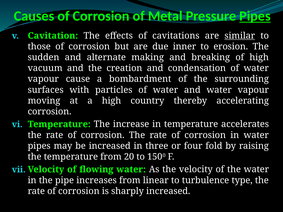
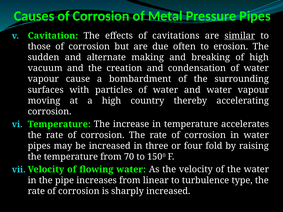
Pipes underline: present -> none (255, 16)
inner: inner -> often (184, 47)
20: 20 -> 70 (129, 157)
